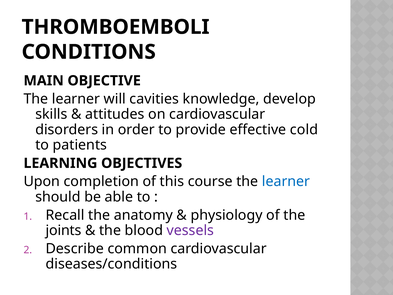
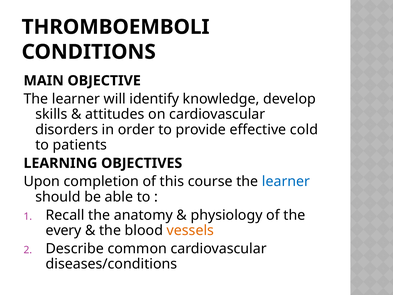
cavities: cavities -> identify (154, 99)
joints: joints -> every (64, 230)
vessels colour: purple -> orange (190, 230)
